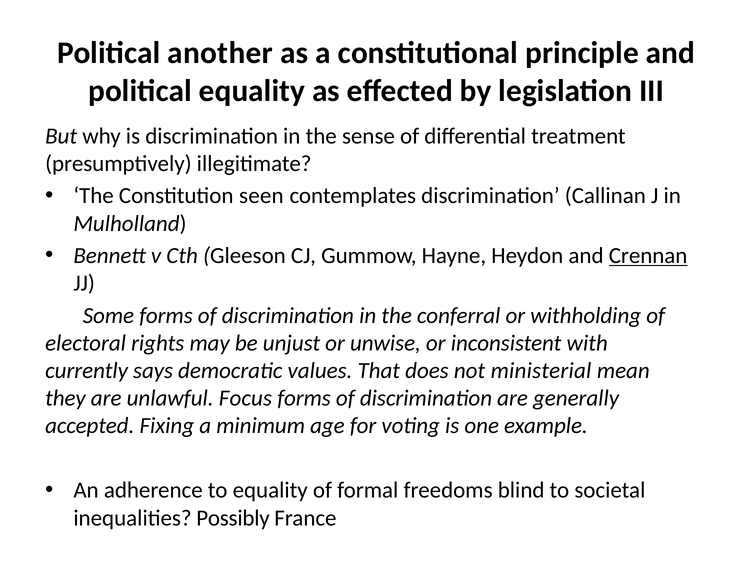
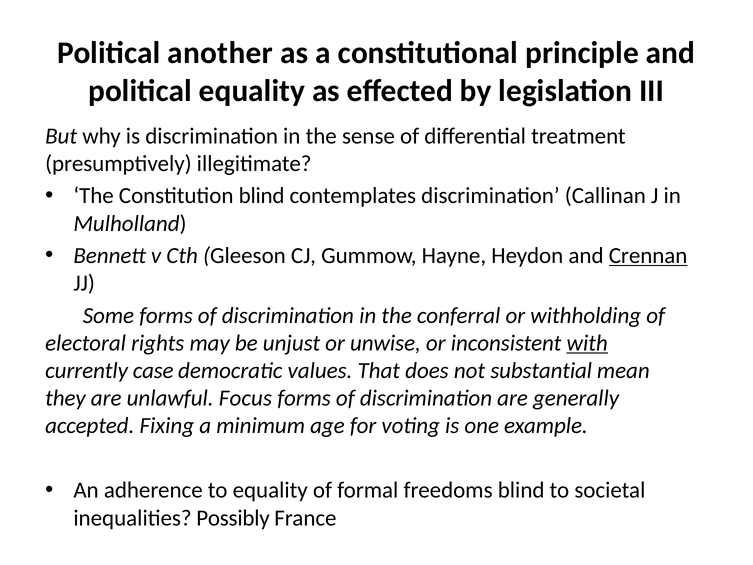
Constitution seen: seen -> blind (262, 196)
with underline: none -> present (587, 343)
says: says -> case (153, 371)
ministerial: ministerial -> substantial (541, 371)
